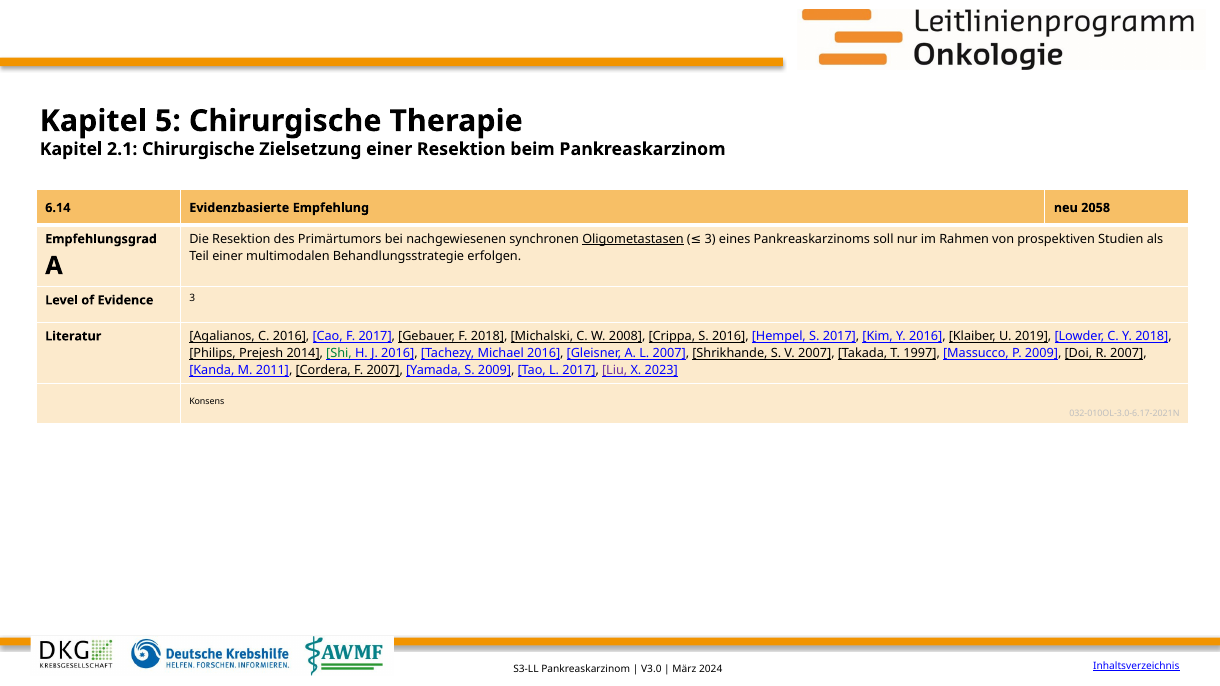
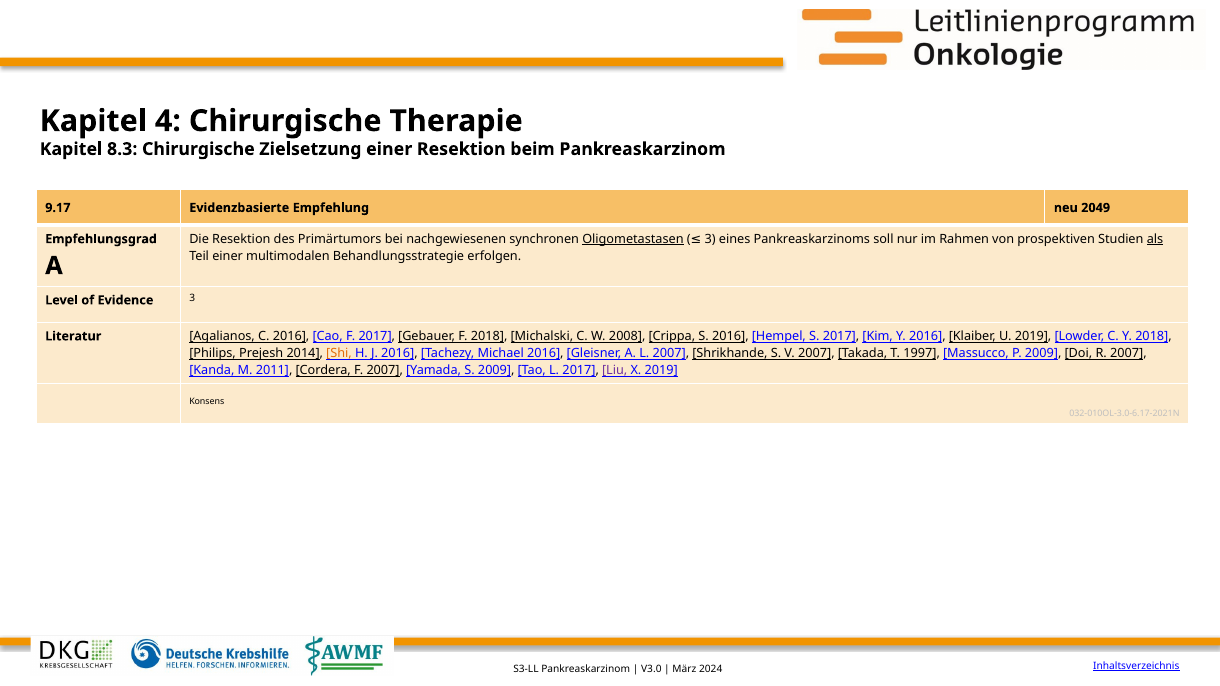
5: 5 -> 4 (168, 121)
2.1: 2.1 -> 8.3 (122, 149)
6.14: 6.14 -> 9.17 (58, 208)
2058: 2058 -> 2049 (1096, 208)
als underline: none -> present (1155, 239)
Shi colour: green -> orange (339, 354)
X 2023: 2023 -> 2019 (661, 371)
